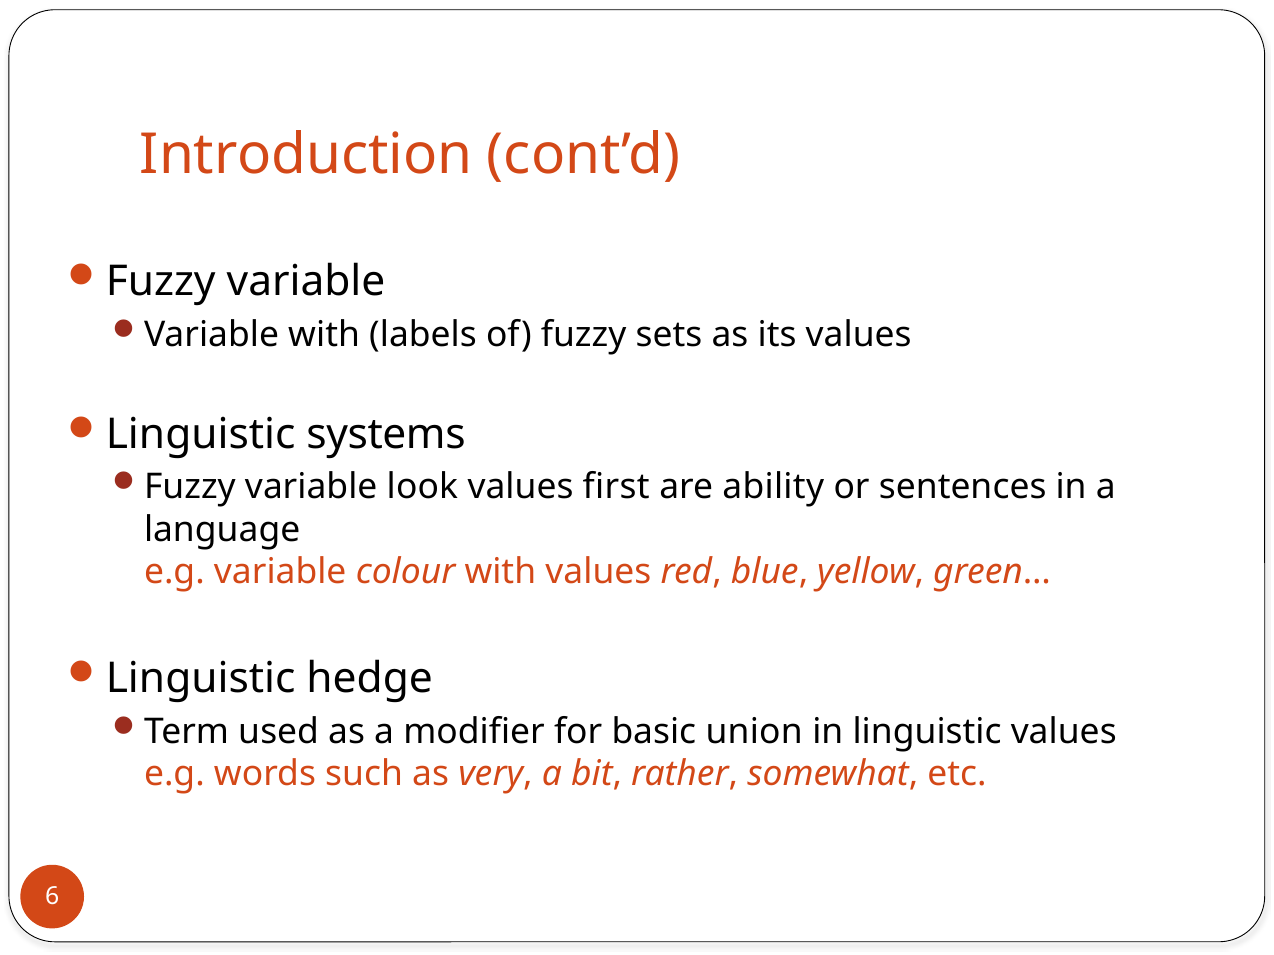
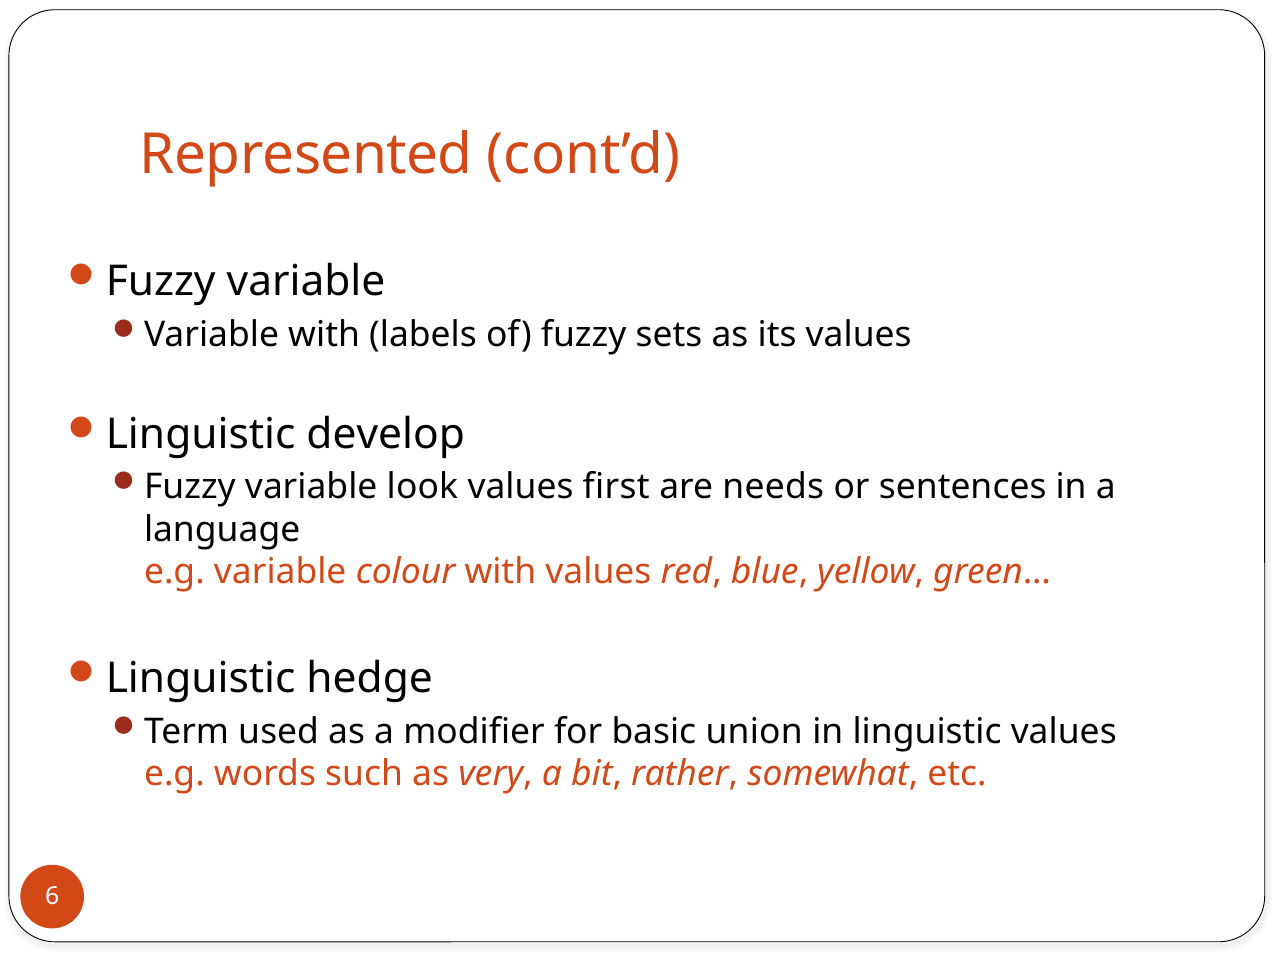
Introduction: Introduction -> Represented (306, 155)
systems: systems -> develop (386, 435)
ability: ability -> needs (773, 487)
